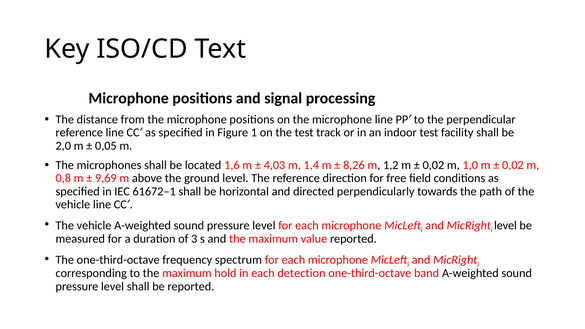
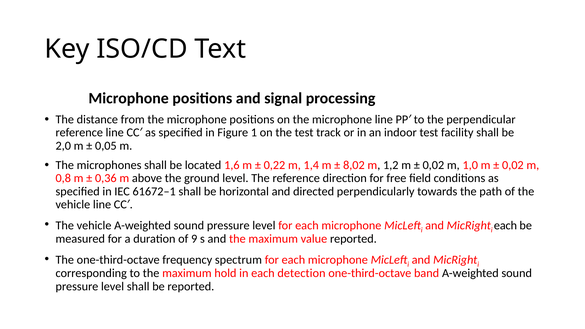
4,03: 4,03 -> 0,22 (274, 165)
8,26: 8,26 -> 8,02 (354, 165)
9,69: 9,69 -> 0,36 (106, 178)
level: level -> each (505, 225)
3: 3 -> 9 (194, 239)
